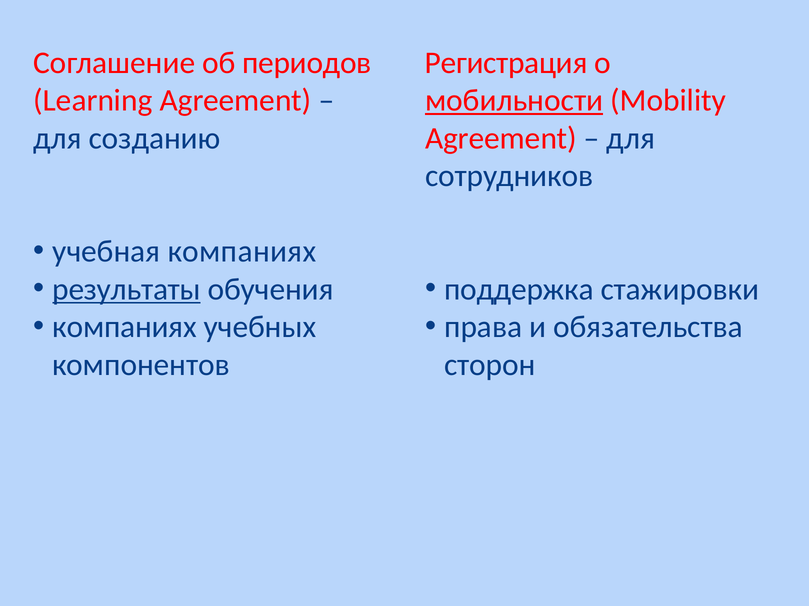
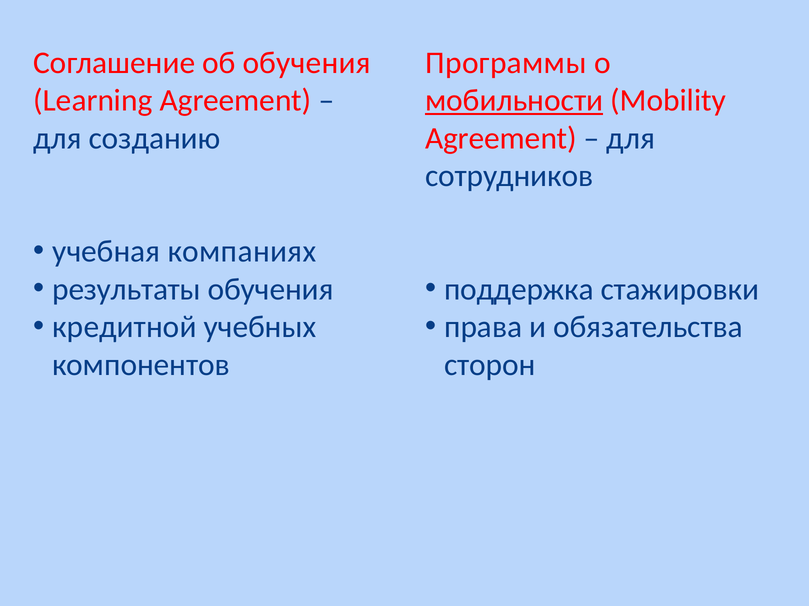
об периодов: периодов -> обучения (307, 63)
Регистрация: Регистрация -> Программы (506, 63)
результаты underline: present -> none (127, 290)
компаниях: компаниях -> кредитной (124, 327)
